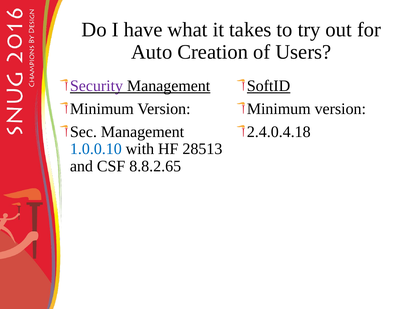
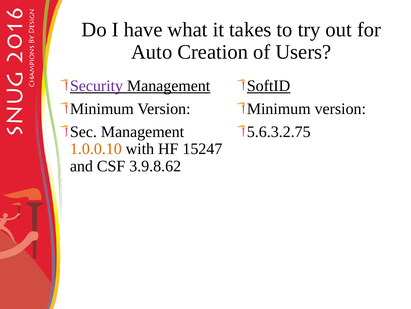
2.4.0.4.18: 2.4.0.4.18 -> 5.6.3.2.75 (279, 131)
1.0.0.10 colour: blue -> orange (96, 149)
28513: 28513 -> 15247 (202, 149)
8.8.2.65: 8.8.2.65 -> 3.9.8.62 (155, 166)
